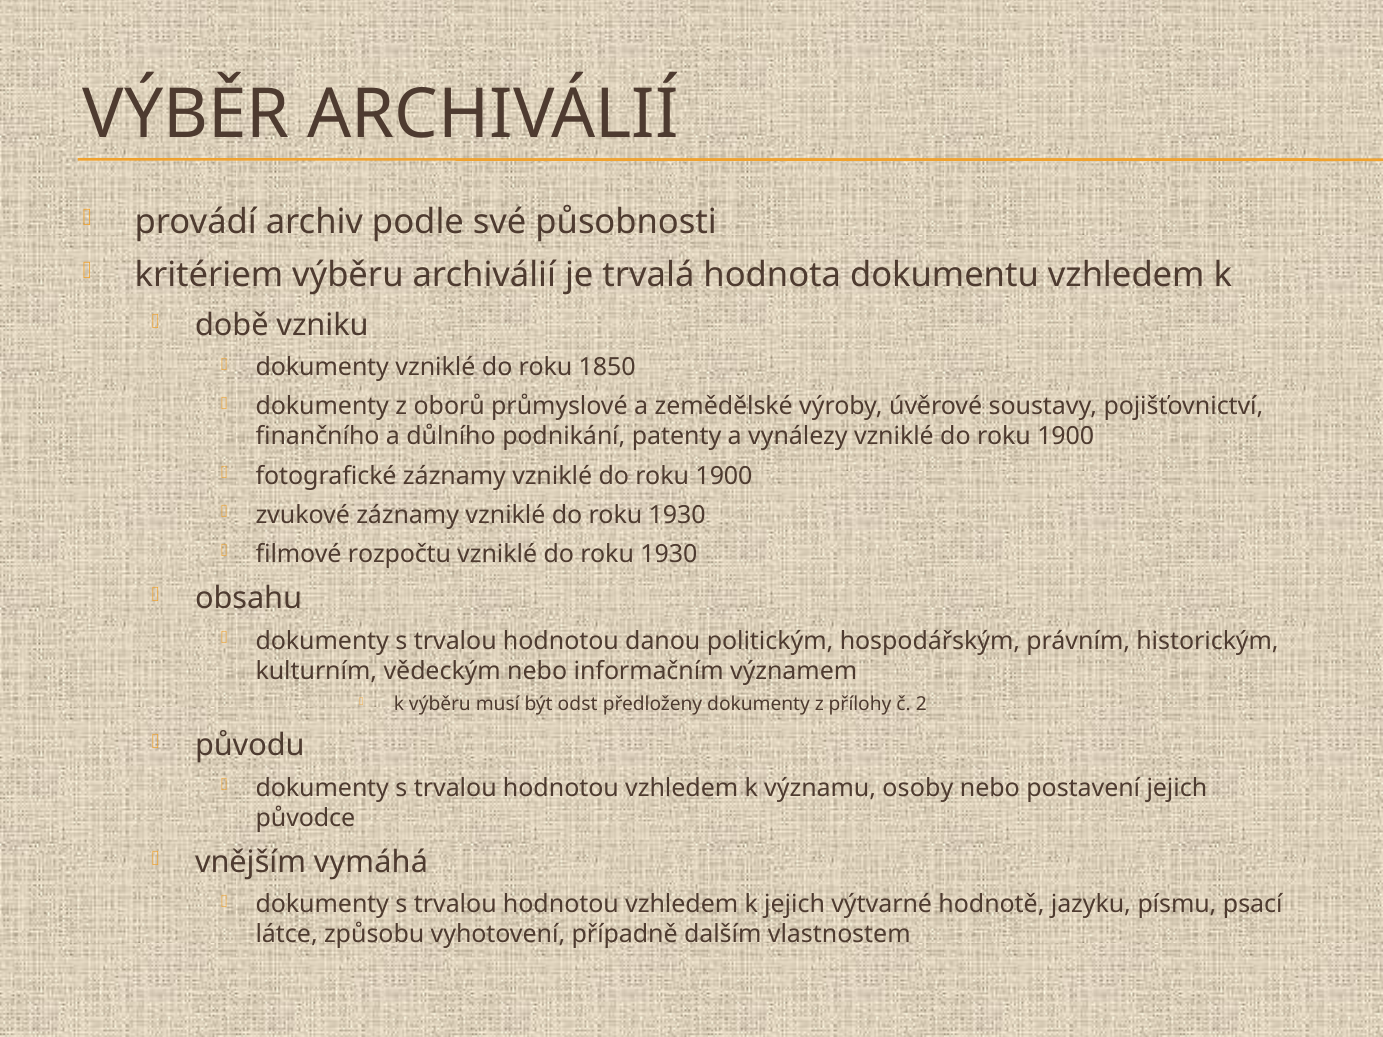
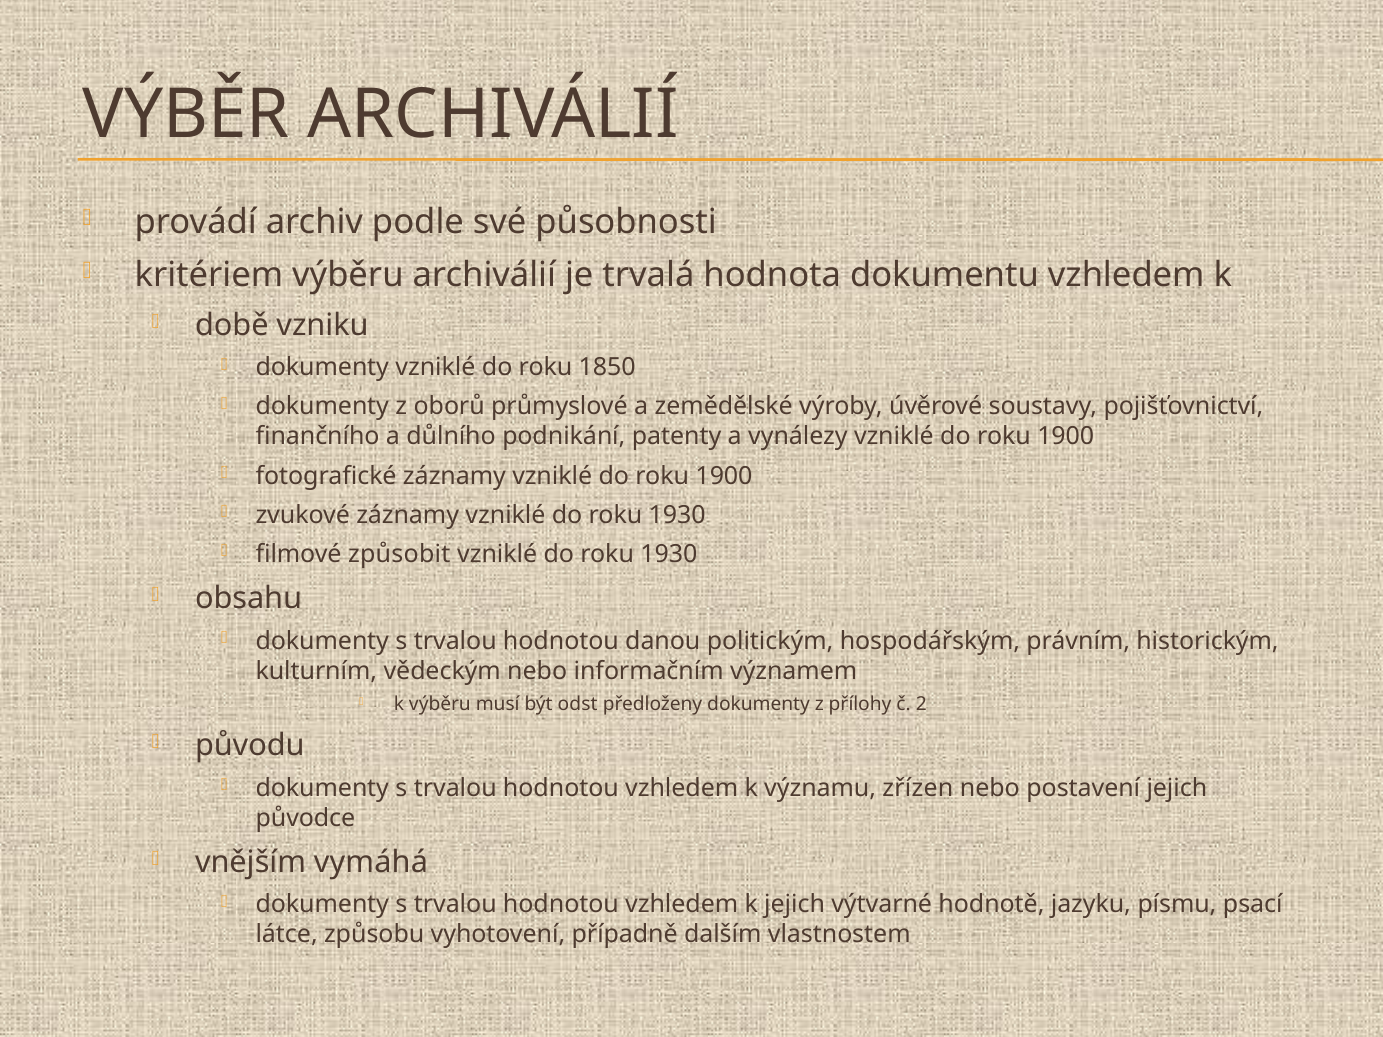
rozpočtu: rozpočtu -> způsobit (399, 554)
osoby: osoby -> zřízen (918, 788)
